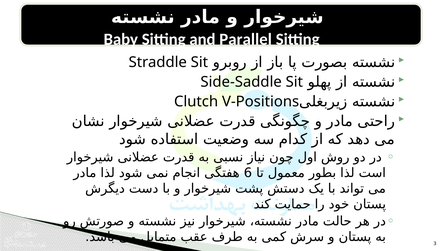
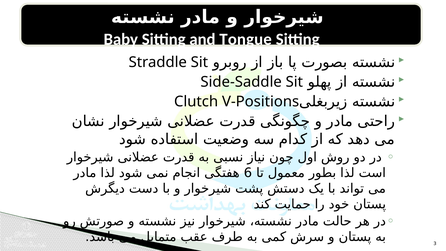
Parallel: Parallel -> Tongue (246, 39)
